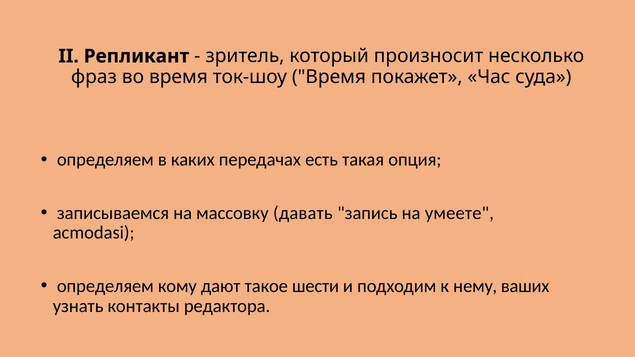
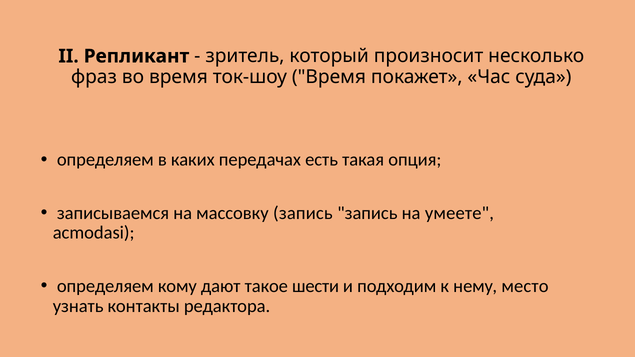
массовку давать: давать -> запись (303, 213)
ваших: ваших -> место (525, 286)
